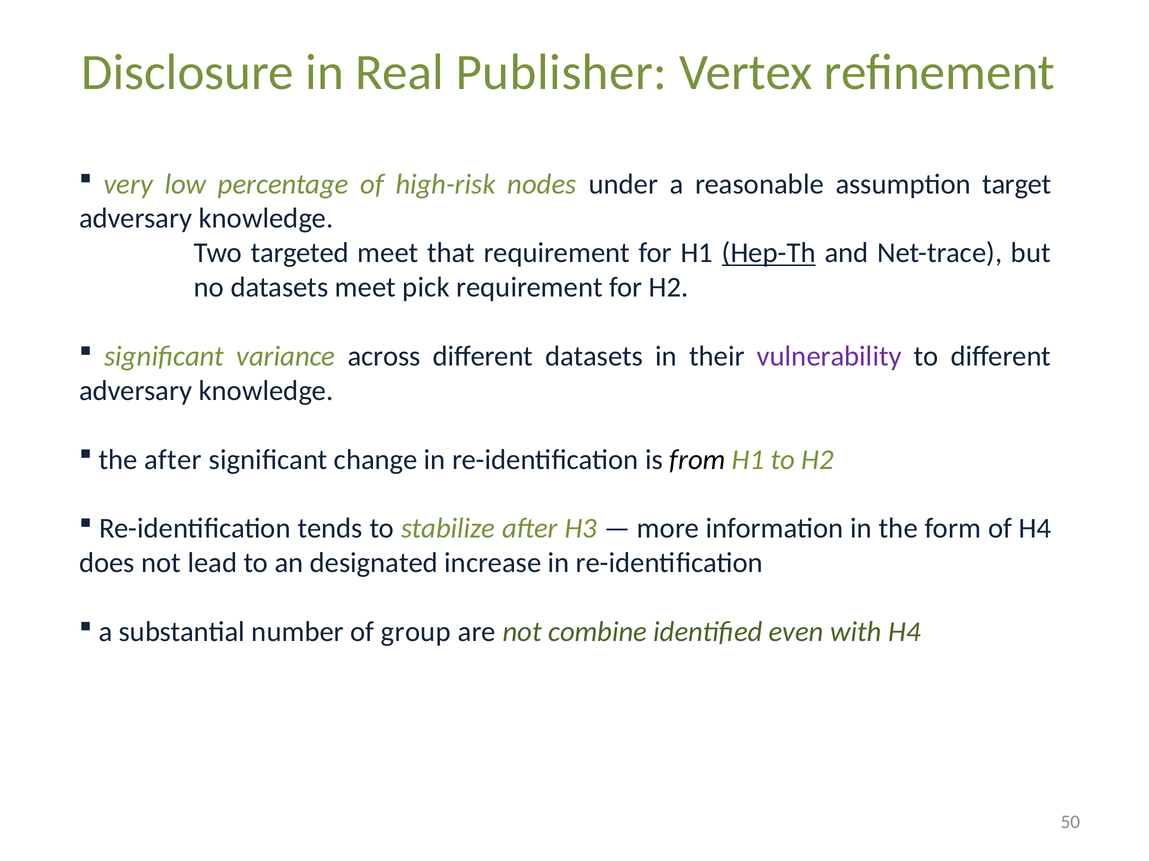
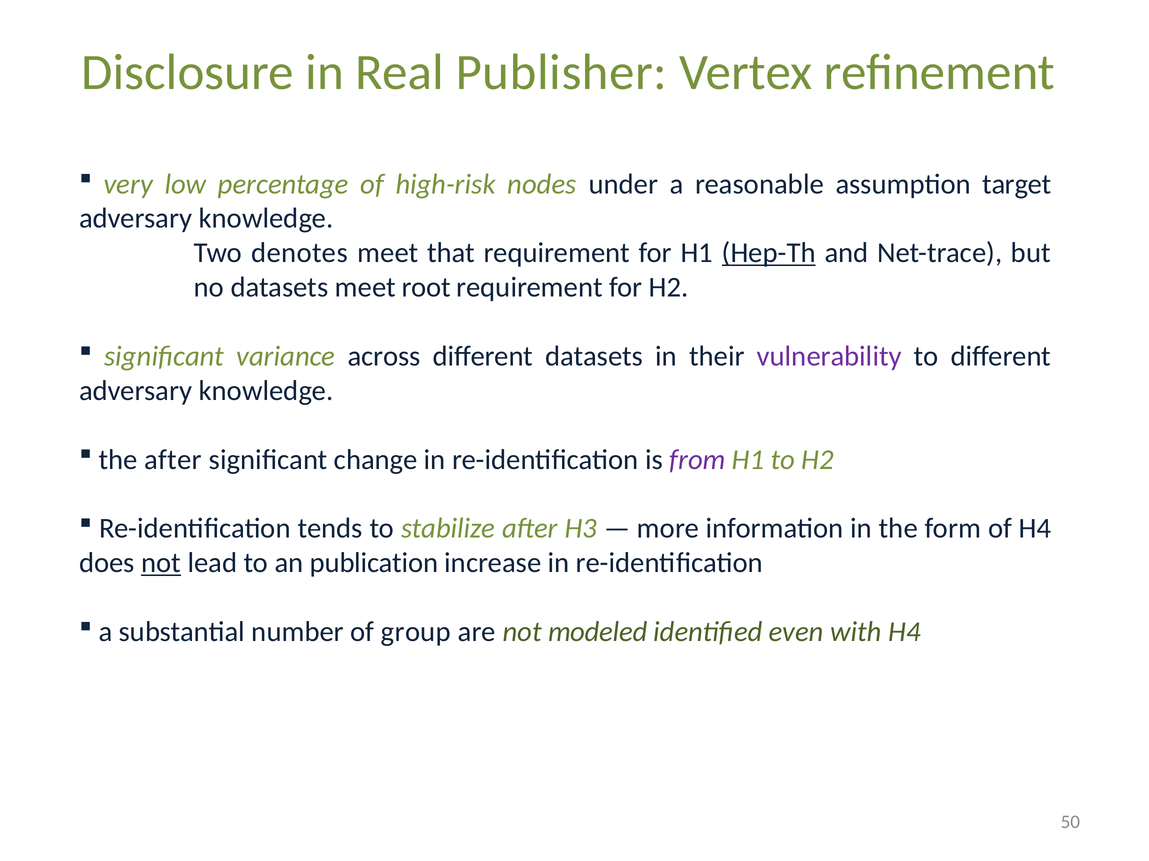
targeted: targeted -> denotes (300, 253)
pick: pick -> root (426, 288)
from colour: black -> purple (697, 460)
not underline: none -> present (161, 563)
designated: designated -> publication (374, 563)
combine: combine -> modeled (598, 632)
